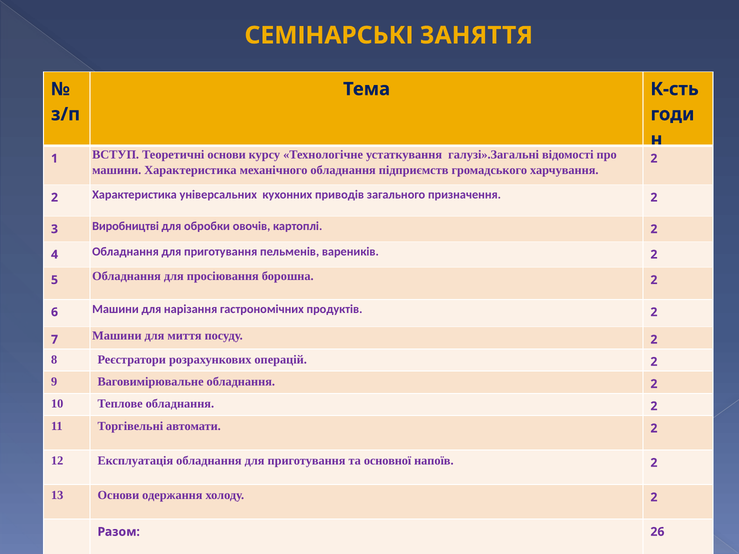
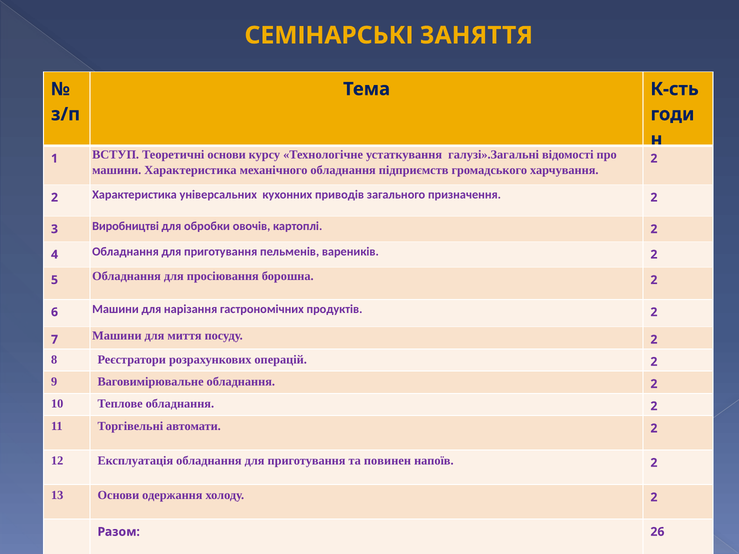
основної: основної -> повинен (387, 461)
